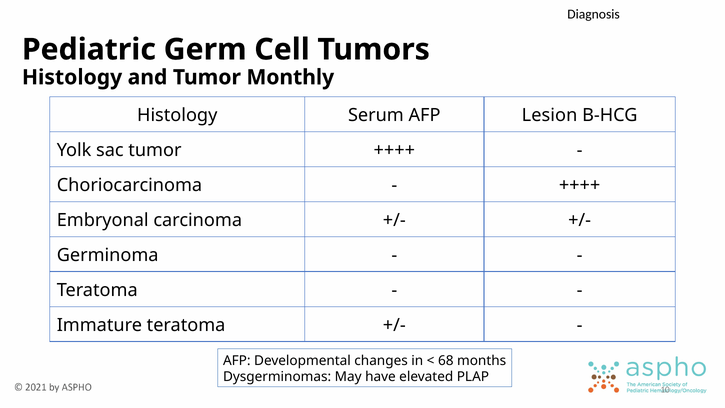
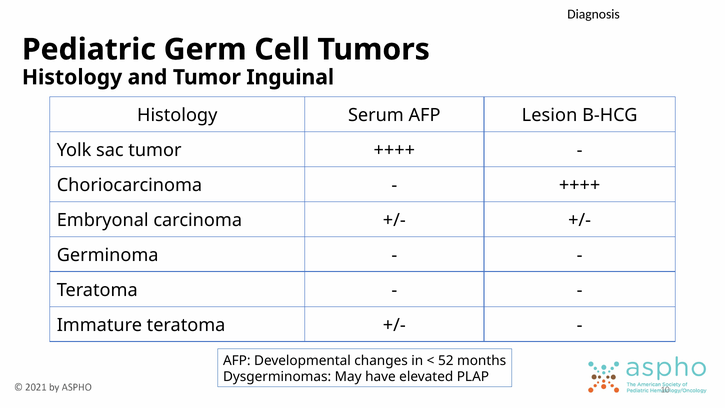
Monthly: Monthly -> Inguinal (290, 77)
68: 68 -> 52 (446, 360)
